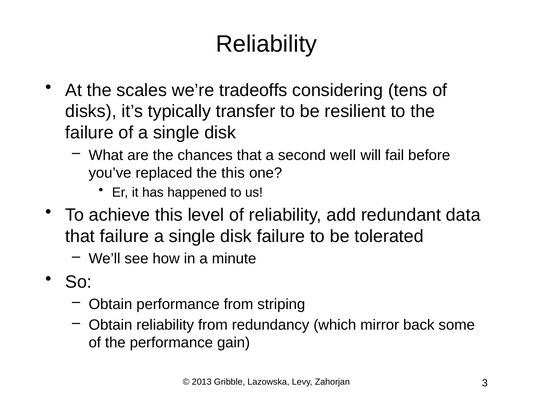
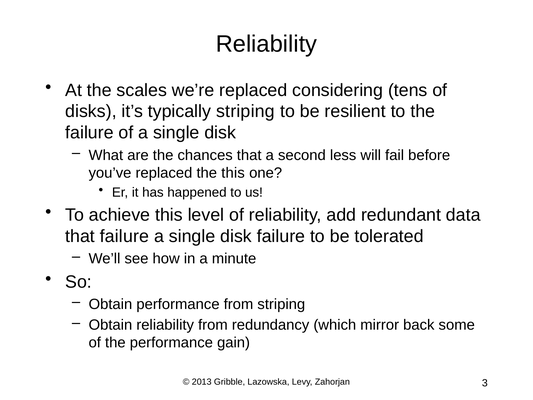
we’re tradeoffs: tradeoffs -> replaced (253, 90)
typically transfer: transfer -> striping (246, 111)
well: well -> less (343, 155)
